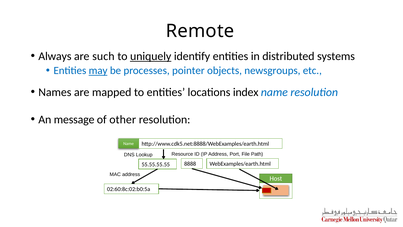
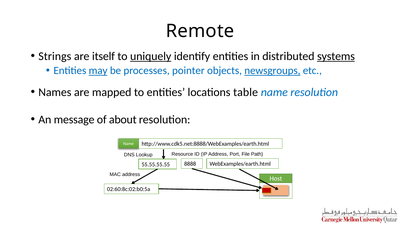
Always: Always -> Strings (55, 56)
such: such -> itself (103, 56)
systems underline: none -> present (336, 56)
newsgroups underline: none -> present (272, 70)
index: index -> table (246, 92)
other: other -> about (123, 119)
